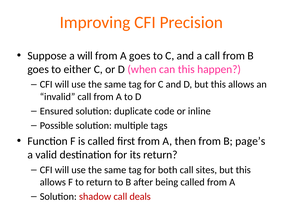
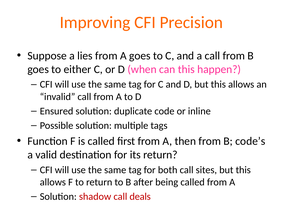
a will: will -> lies (85, 56)
page’s: page’s -> code’s (250, 141)
